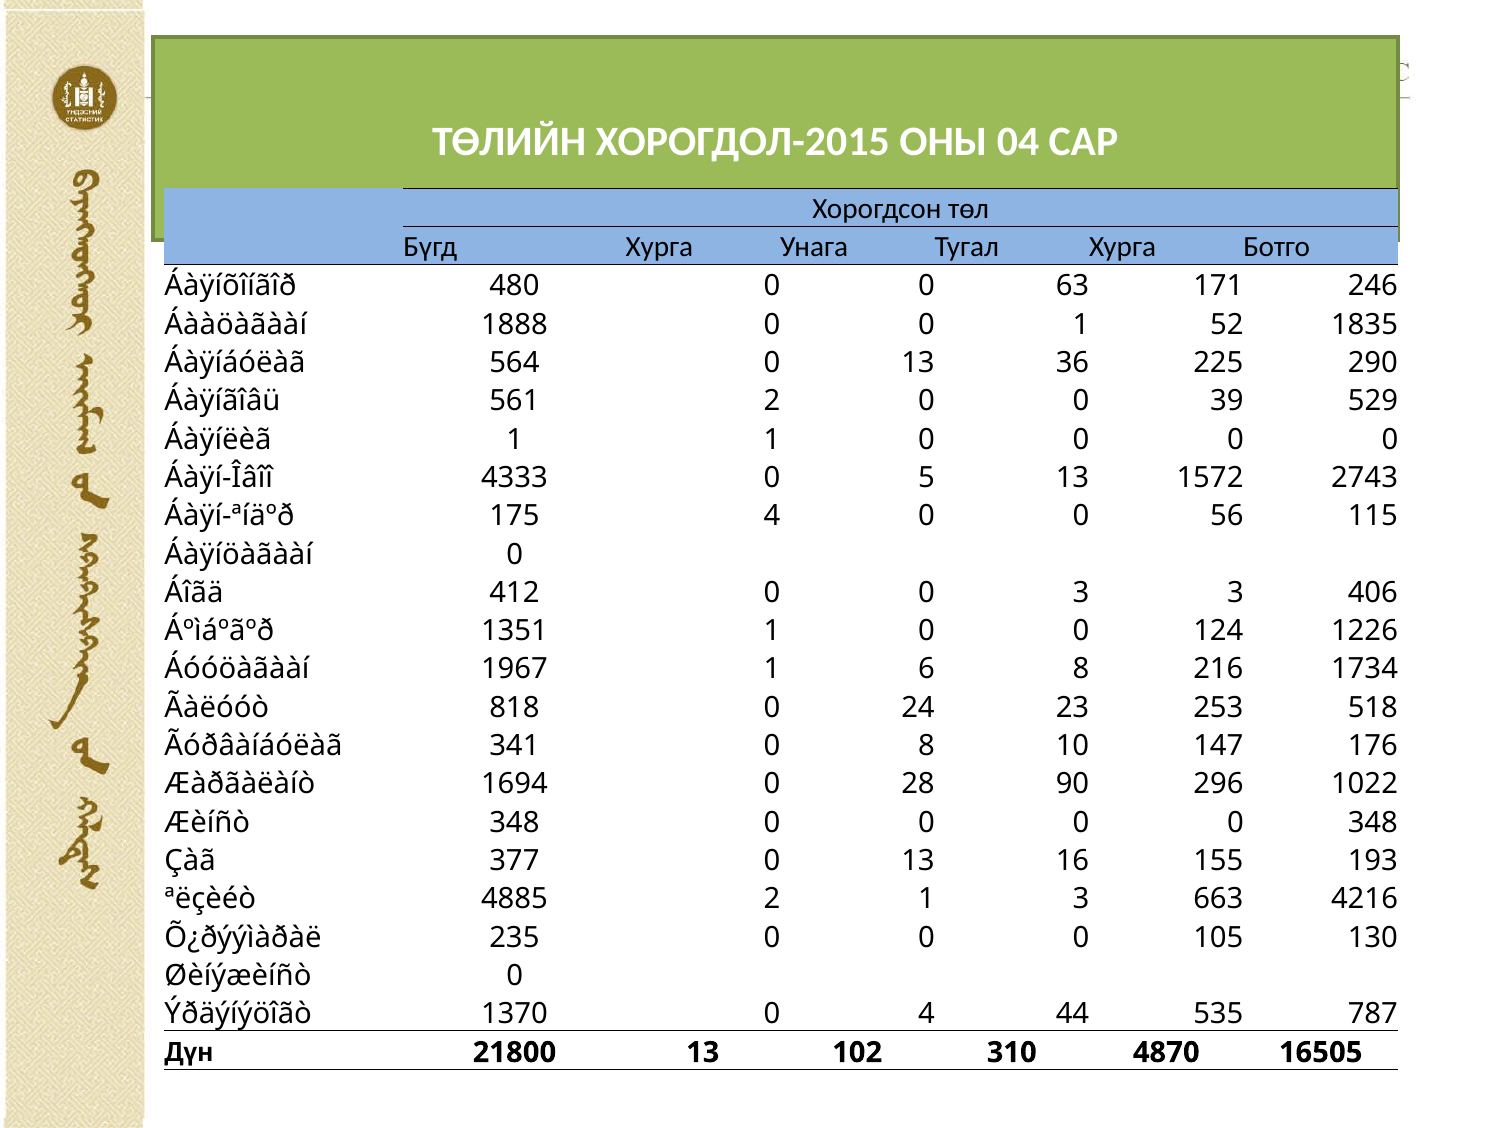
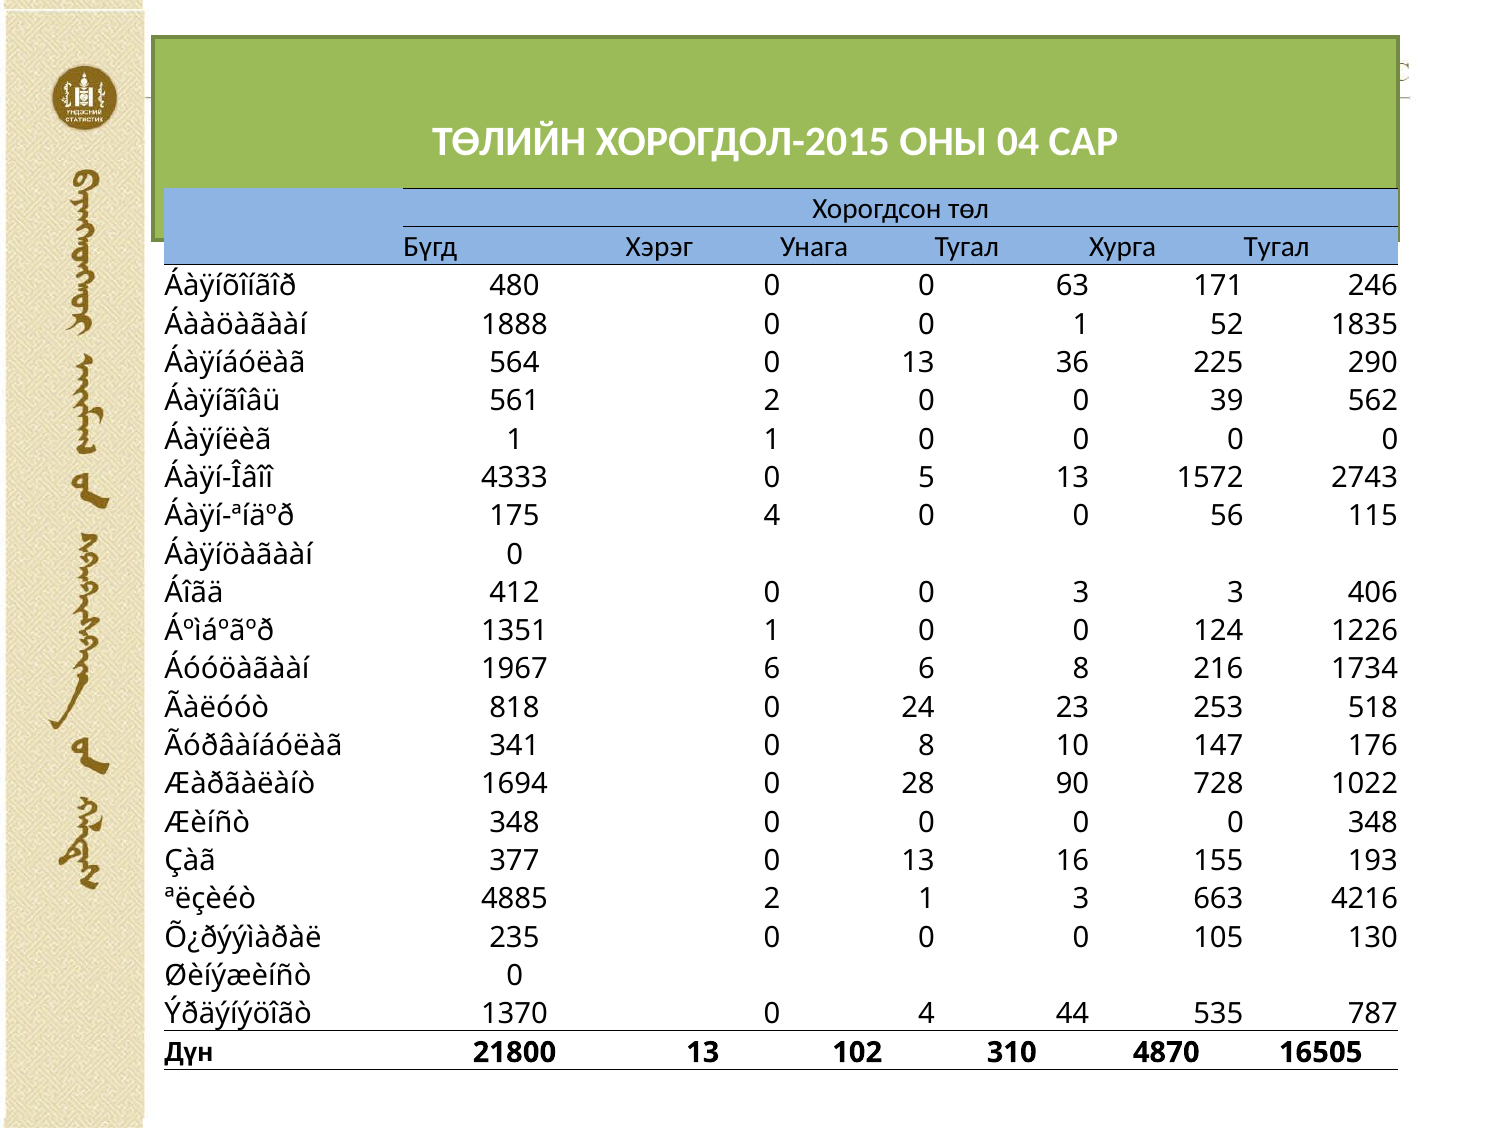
Бүгд Хурга: Хурга -> Хэрэг (659, 247)
Хурга Ботго: Ботго -> Тугал (1277, 247)
529: 529 -> 562 (1373, 401)
1: 1 -> 6 (772, 669)
296: 296 -> 728 (1218, 784)
